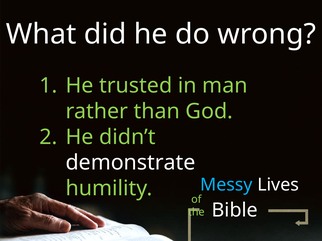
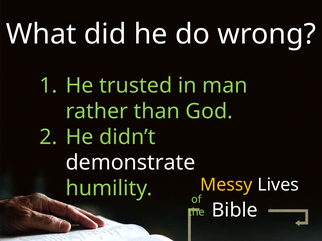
Messy colour: light blue -> yellow (226, 185)
